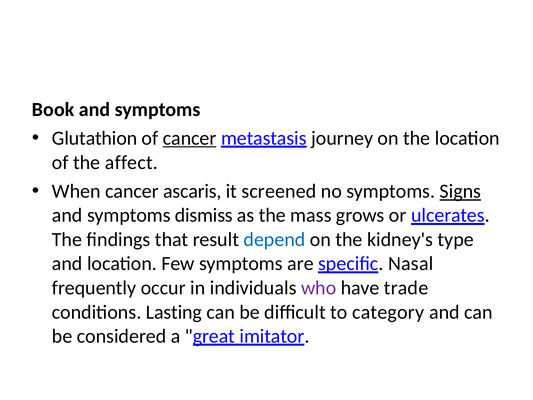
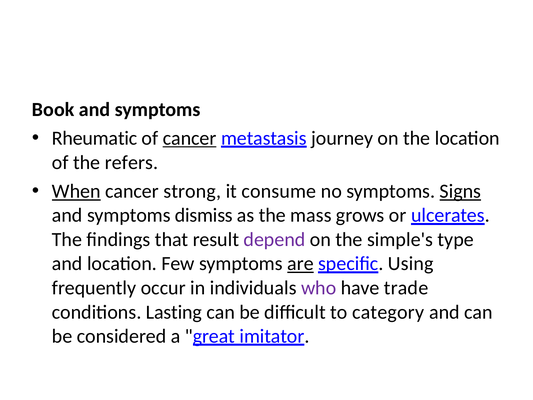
Glutathion: Glutathion -> Rheumatic (95, 138)
affect: affect -> refers (132, 162)
When underline: none -> present (76, 191)
ascaris: ascaris -> strong (192, 191)
screened: screened -> consume (279, 191)
depend colour: blue -> purple (274, 240)
kidney's: kidney's -> simple's (400, 240)
are underline: none -> present (300, 264)
Nasal: Nasal -> Using (411, 264)
